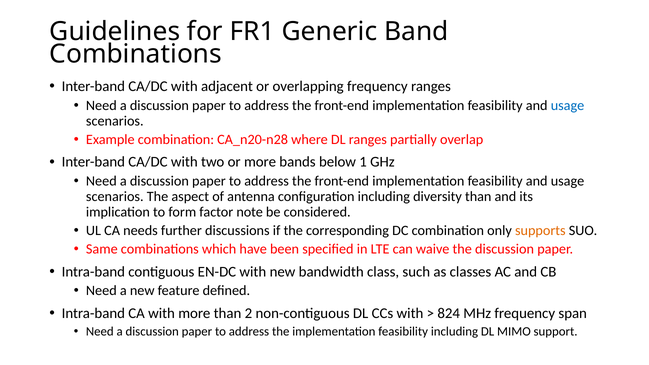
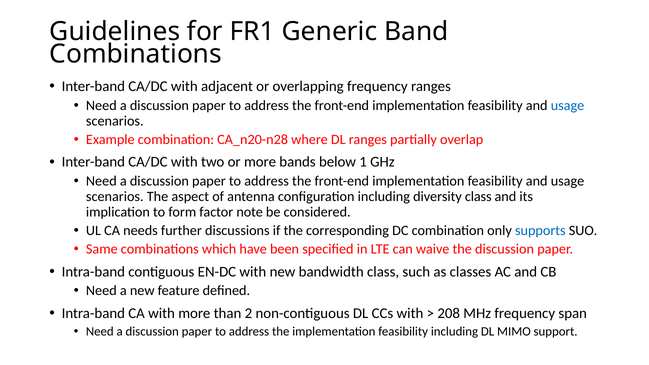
diversity than: than -> class (478, 197)
supports colour: orange -> blue (540, 231)
824: 824 -> 208 (449, 313)
